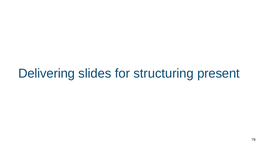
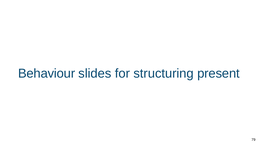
Delivering: Delivering -> Behaviour (47, 73)
